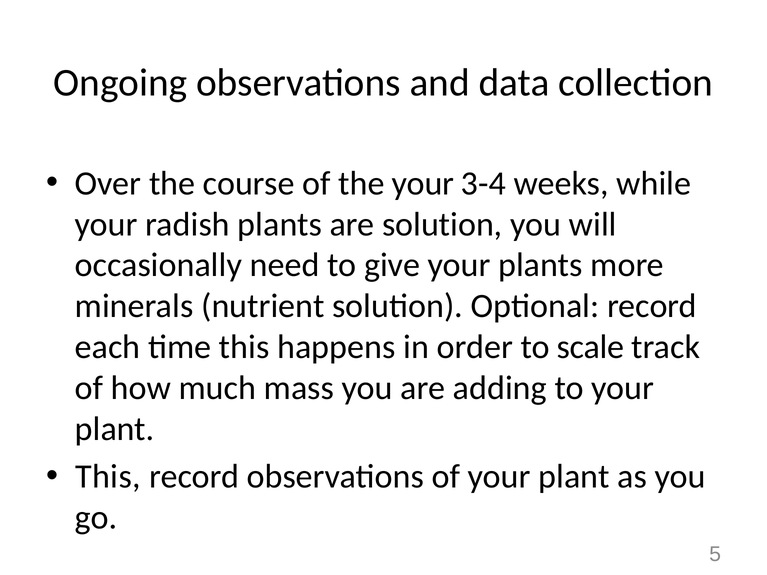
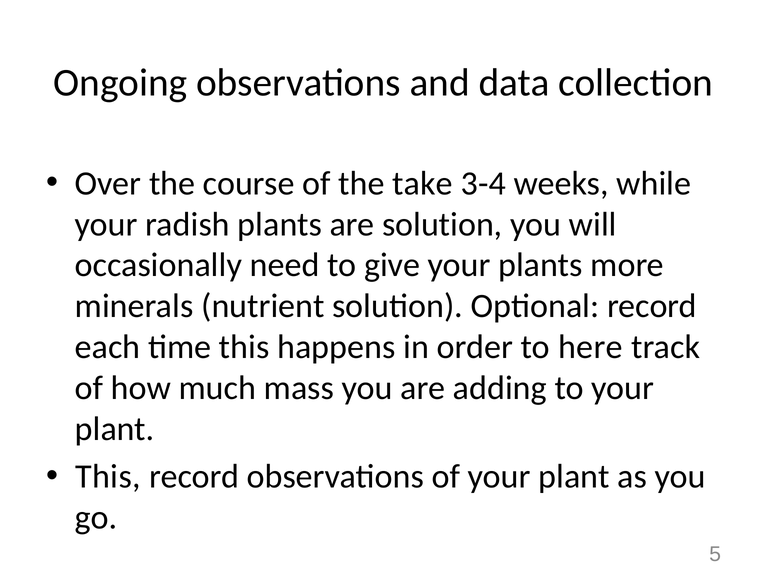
the your: your -> take (423, 184)
scale: scale -> here (590, 347)
